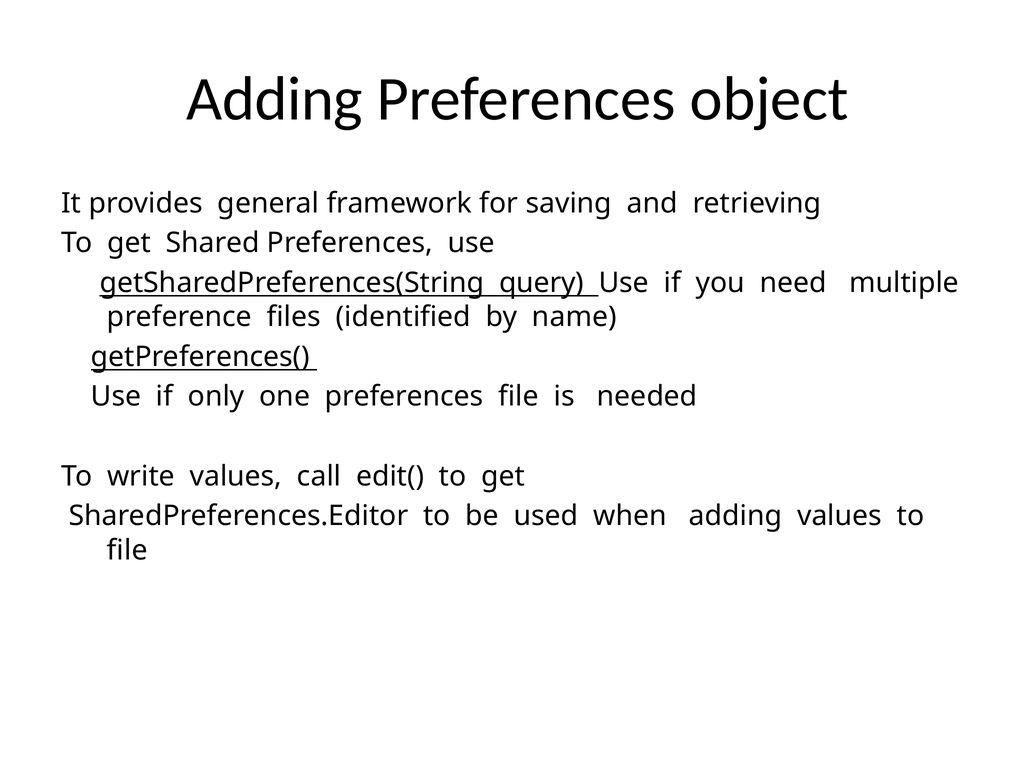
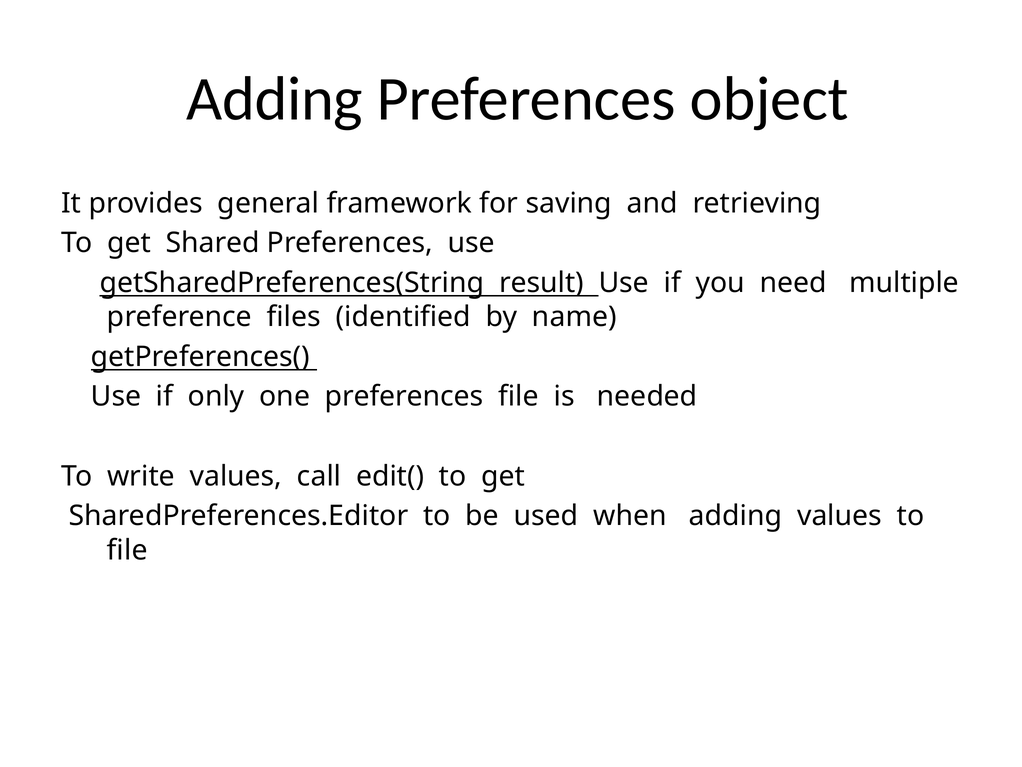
query: query -> result (541, 283)
